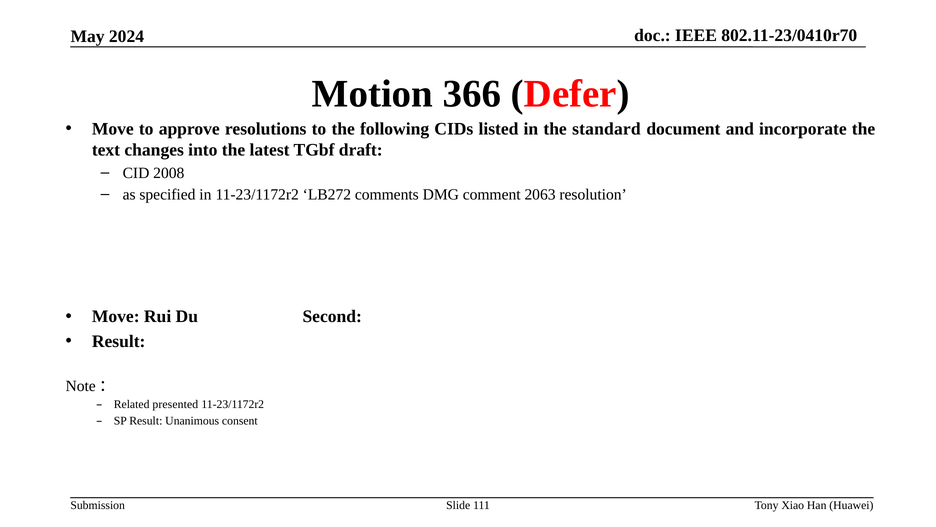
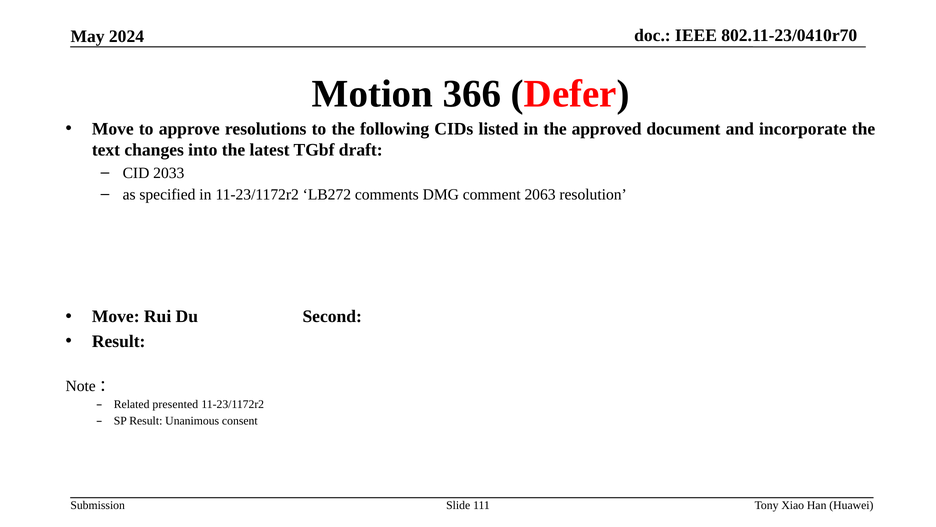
standard: standard -> approved (607, 129)
2008: 2008 -> 2033 (169, 173)
